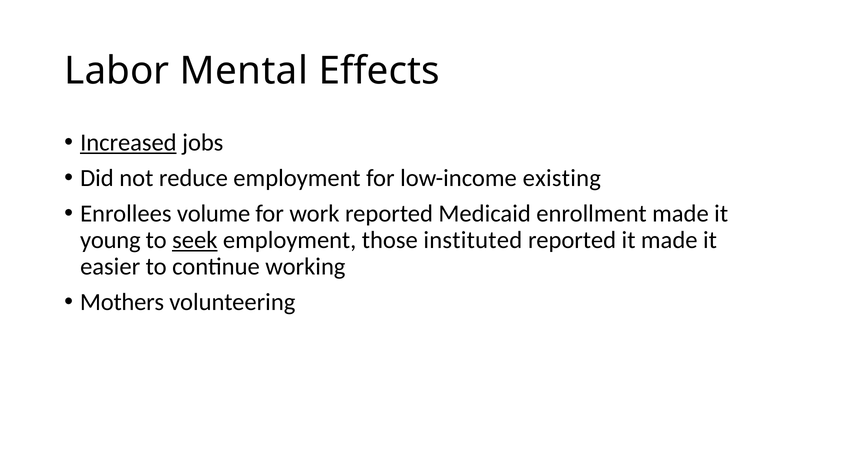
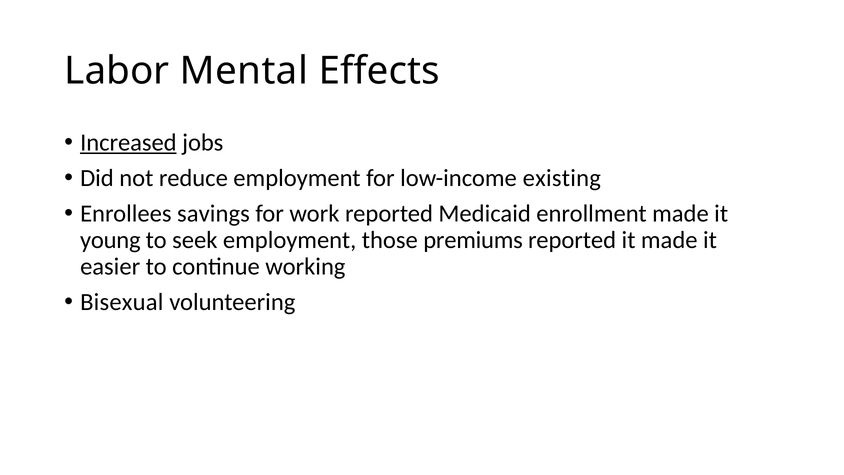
volume: volume -> savings (213, 213)
seek underline: present -> none (195, 240)
instituted: instituted -> premiums (473, 240)
Mothers: Mothers -> Bisexual (122, 302)
